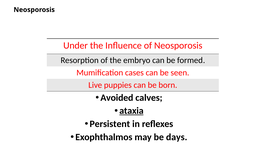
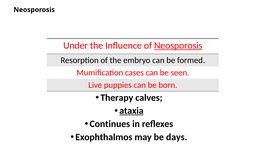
Neosporosis underline: none -> present (178, 46)
Avoided: Avoided -> Therapy (117, 98)
Persistent: Persistent -> Continues (110, 124)
